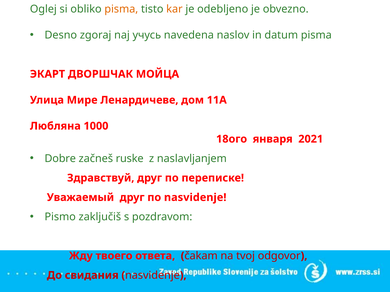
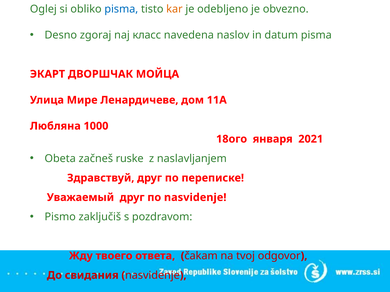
pisma colour: orange -> blue (121, 9)
учусь: учусь -> класс (147, 35)
Dobre: Dobre -> Obeta (60, 159)
